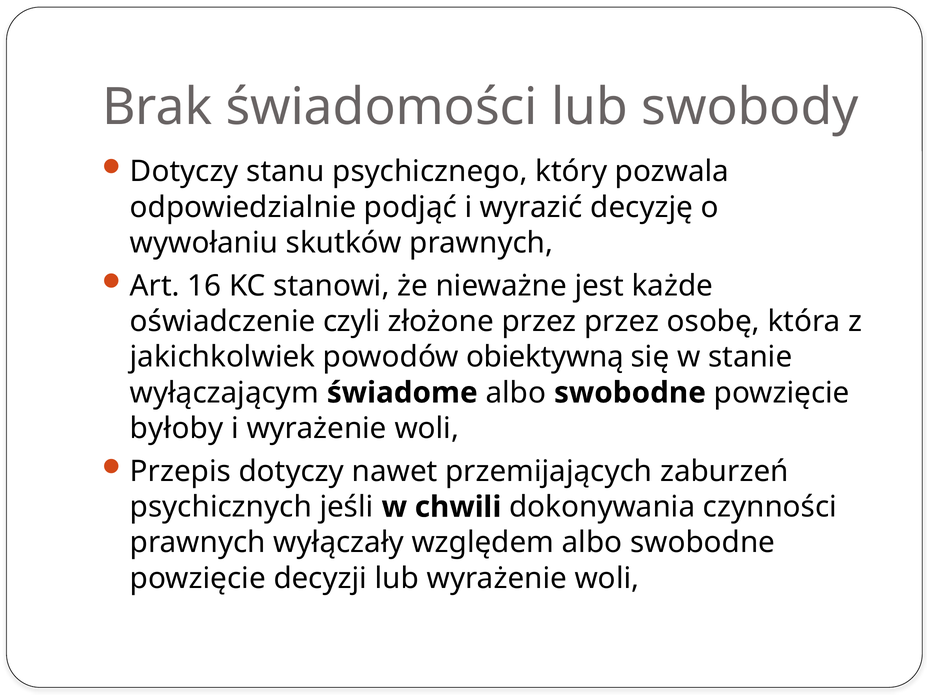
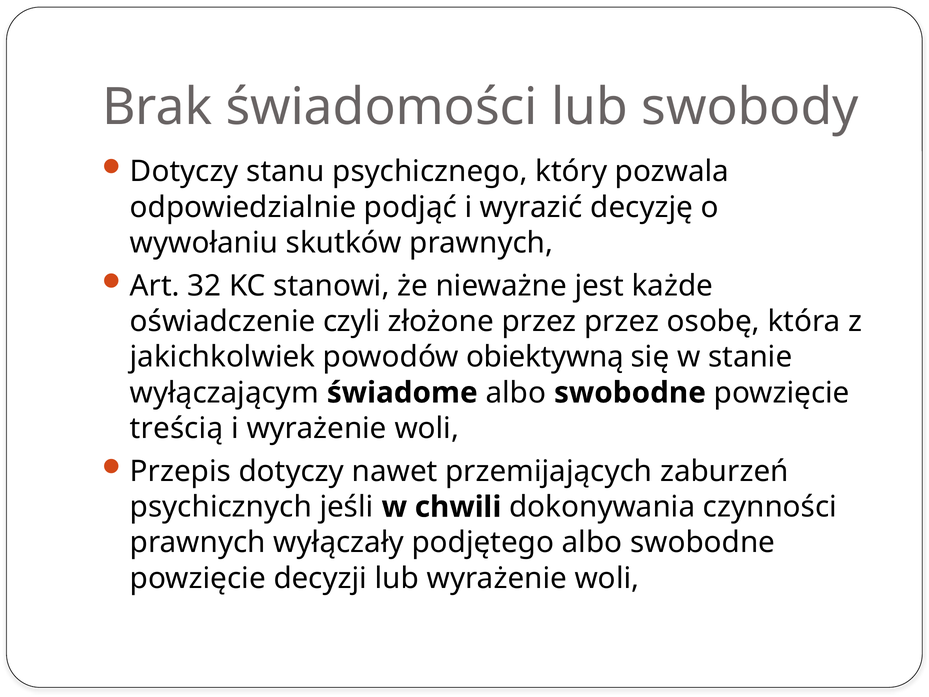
16: 16 -> 32 (204, 286)
byłoby: byłoby -> treścią (177, 428)
względem: względem -> podjętego (483, 542)
